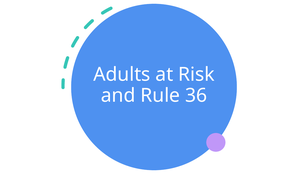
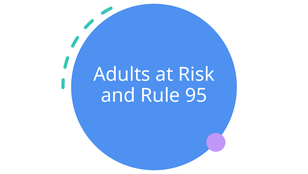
36: 36 -> 95 (196, 95)
